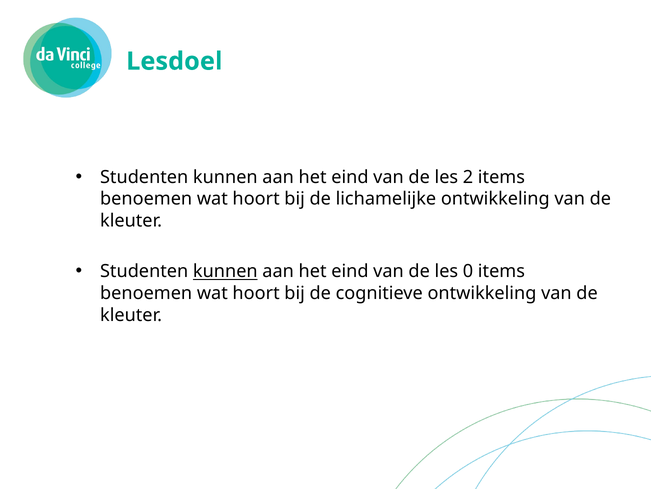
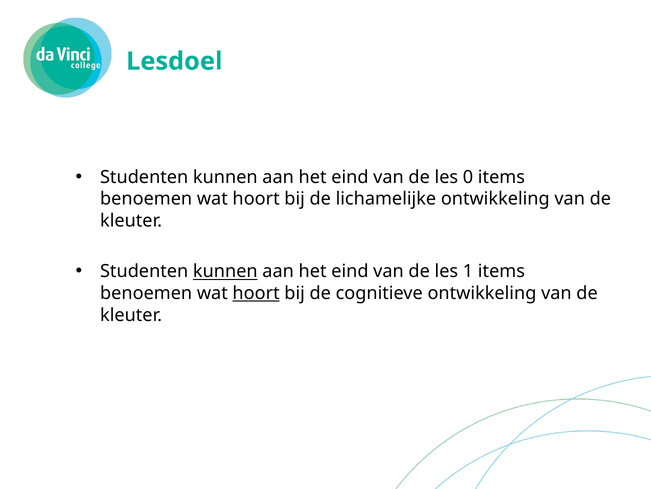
2: 2 -> 0 (468, 177)
0: 0 -> 1 (468, 271)
hoort underline: none -> present (256, 293)
